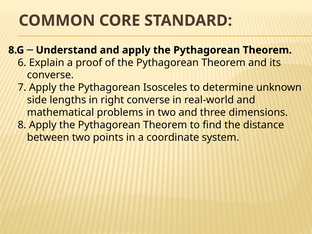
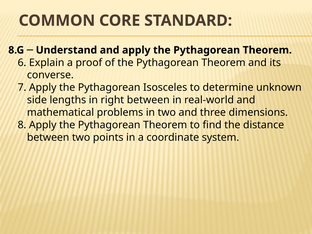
right converse: converse -> between (148, 100)
